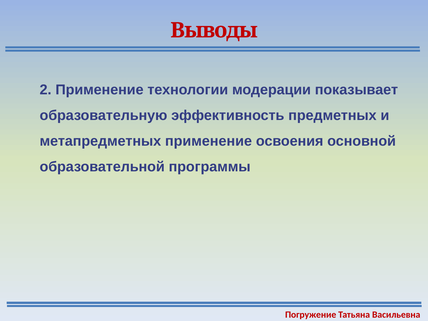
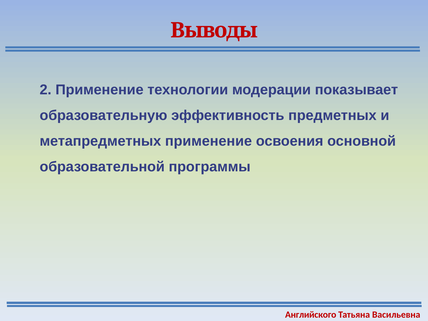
Погружение: Погружение -> Английского (311, 315)
